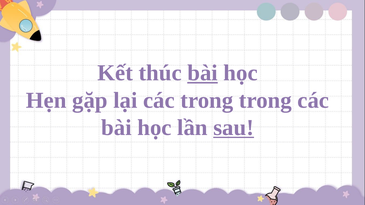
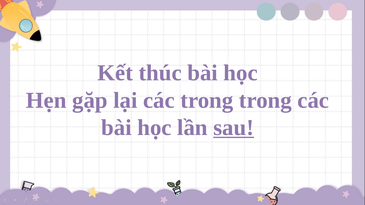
bài underline: present -> none (203, 73)
